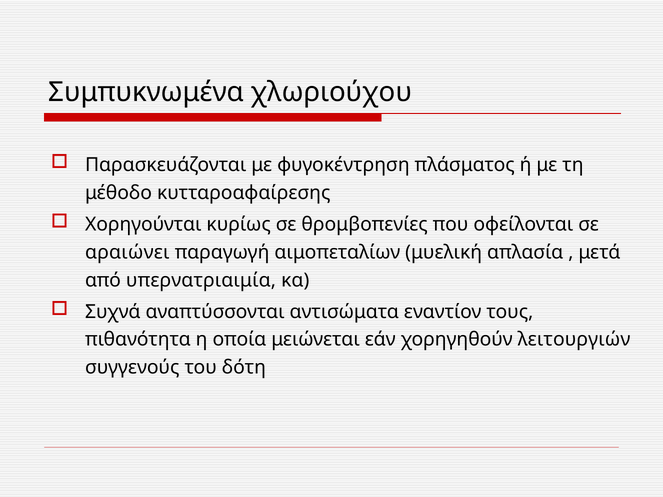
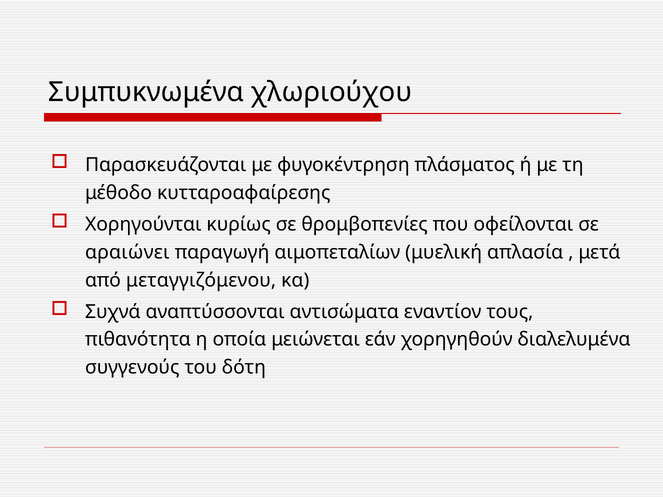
υπερνατριαιμία: υπερνατριαιμία -> μεταγγιζόμενου (201, 280)
λειτουργιών: λειτουργιών -> διαλελυμένα (574, 340)
